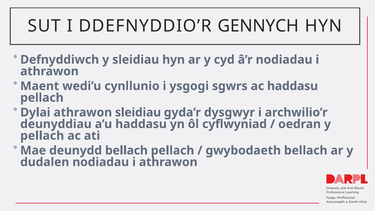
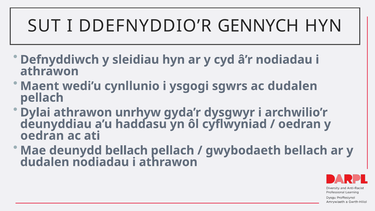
ac haddasu: haddasu -> dudalen (292, 86)
athrawon sleidiau: sleidiau -> unrhyw (138, 112)
pellach: pellach -> oedran (42, 136)
